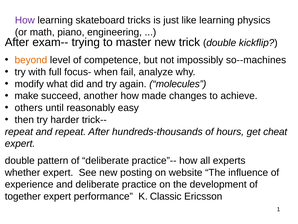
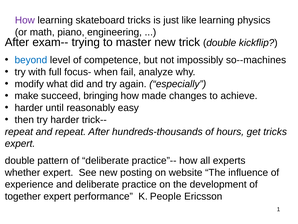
beyond colour: orange -> blue (31, 60)
molecules: molecules -> especially (178, 84)
another: another -> bringing (101, 96)
others: others -> harder (29, 108)
get cheat: cheat -> tricks (275, 131)
Classic: Classic -> People (166, 196)
